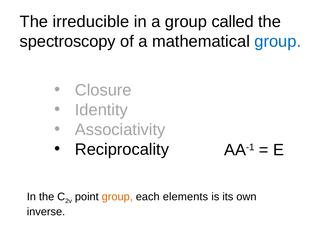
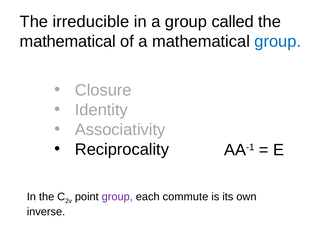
spectroscopy: spectroscopy -> mathematical (68, 41)
group colour: orange -> purple (117, 196)
elements: elements -> commute (185, 196)
